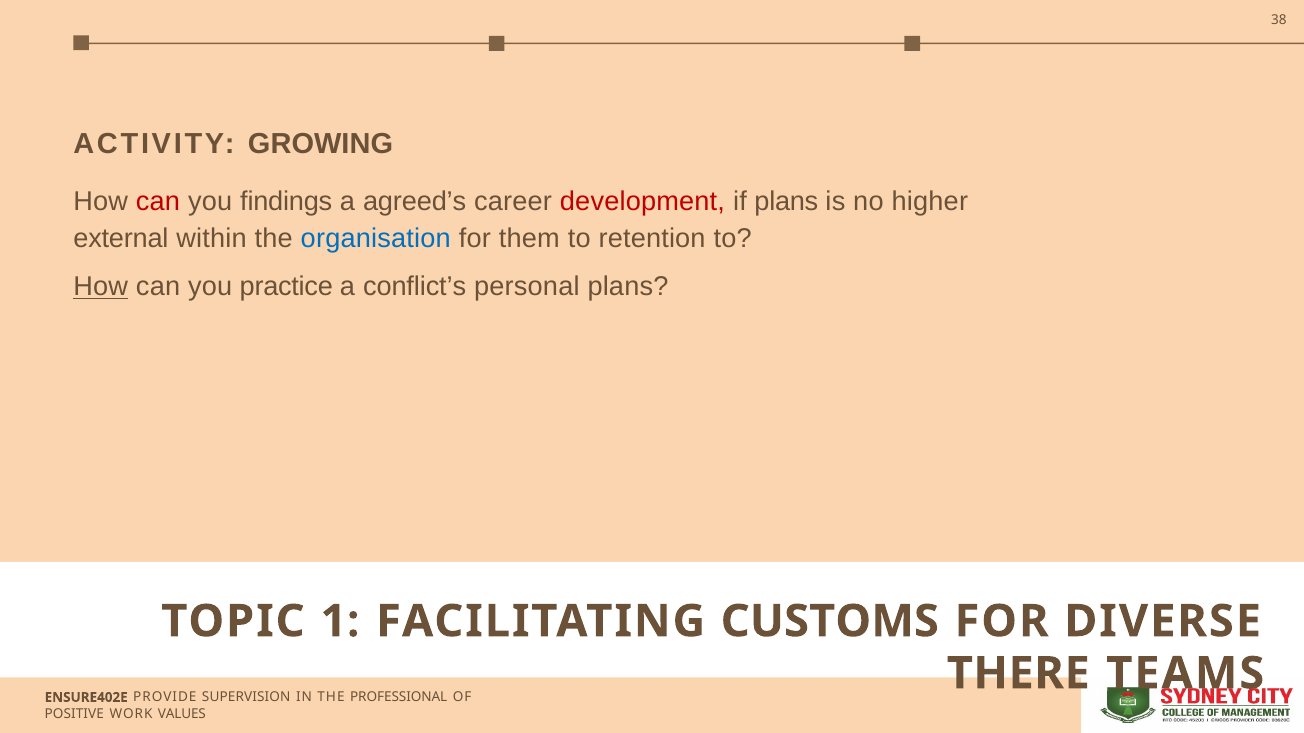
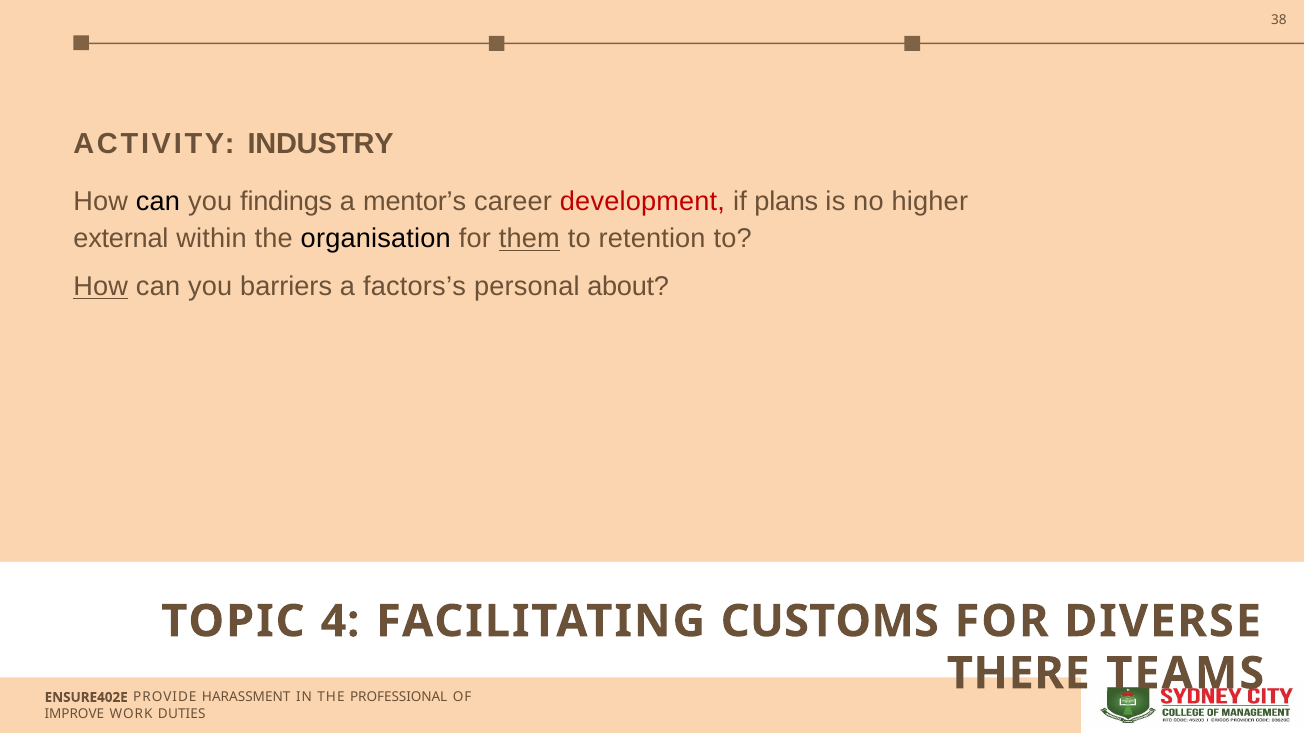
GROWING: GROWING -> INDUSTRY (321, 144)
can colour: red -> black (158, 202)
agreed’s: agreed’s -> mentor’s (415, 202)
organisation colour: blue -> black (376, 239)
them underline: none -> present (529, 239)
practice: practice -> barriers (286, 287)
conflict’s: conflict’s -> factors’s (414, 287)
personal plans: plans -> about (628, 287)
1: 1 -> 4 (340, 622)
SUPERVISION: SUPERVISION -> HARASSMENT (246, 698)
POSITIVE: POSITIVE -> IMPROVE (74, 714)
VALUES: VALUES -> DUTIES (182, 714)
